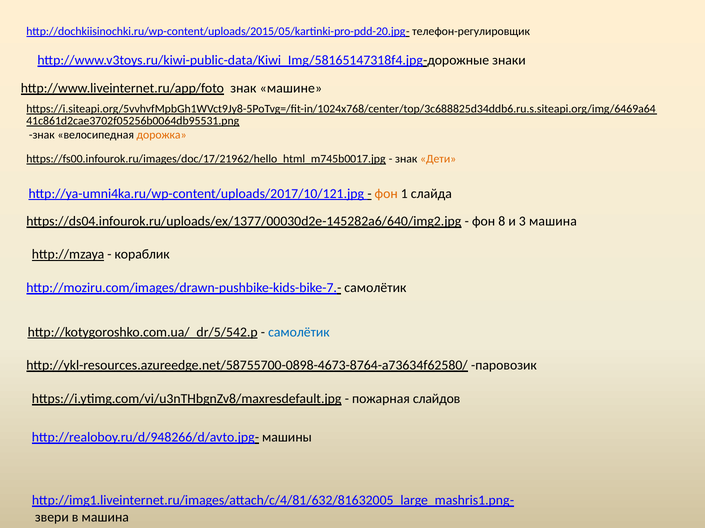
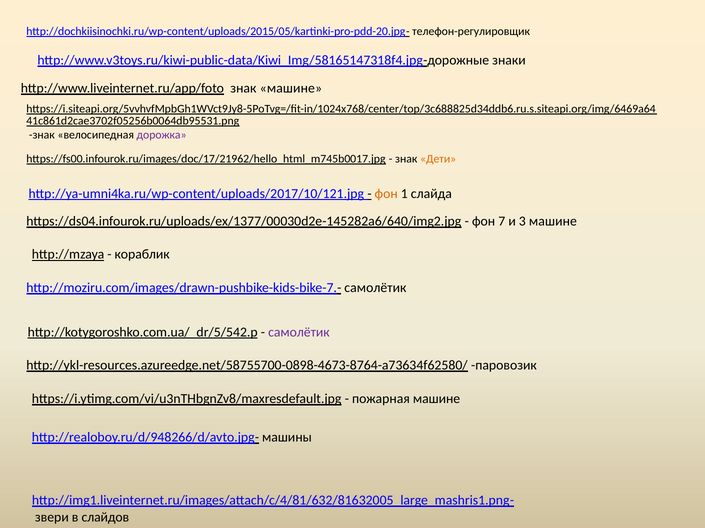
дорожка colour: orange -> purple (162, 135)
8: 8 -> 7 (502, 222)
3 машина: машина -> машине (553, 222)
самолётик colour: blue -> purple (299, 333)
пожарная слайдов: слайдов -> машине (437, 399)
в машина: машина -> слайдов (105, 518)
